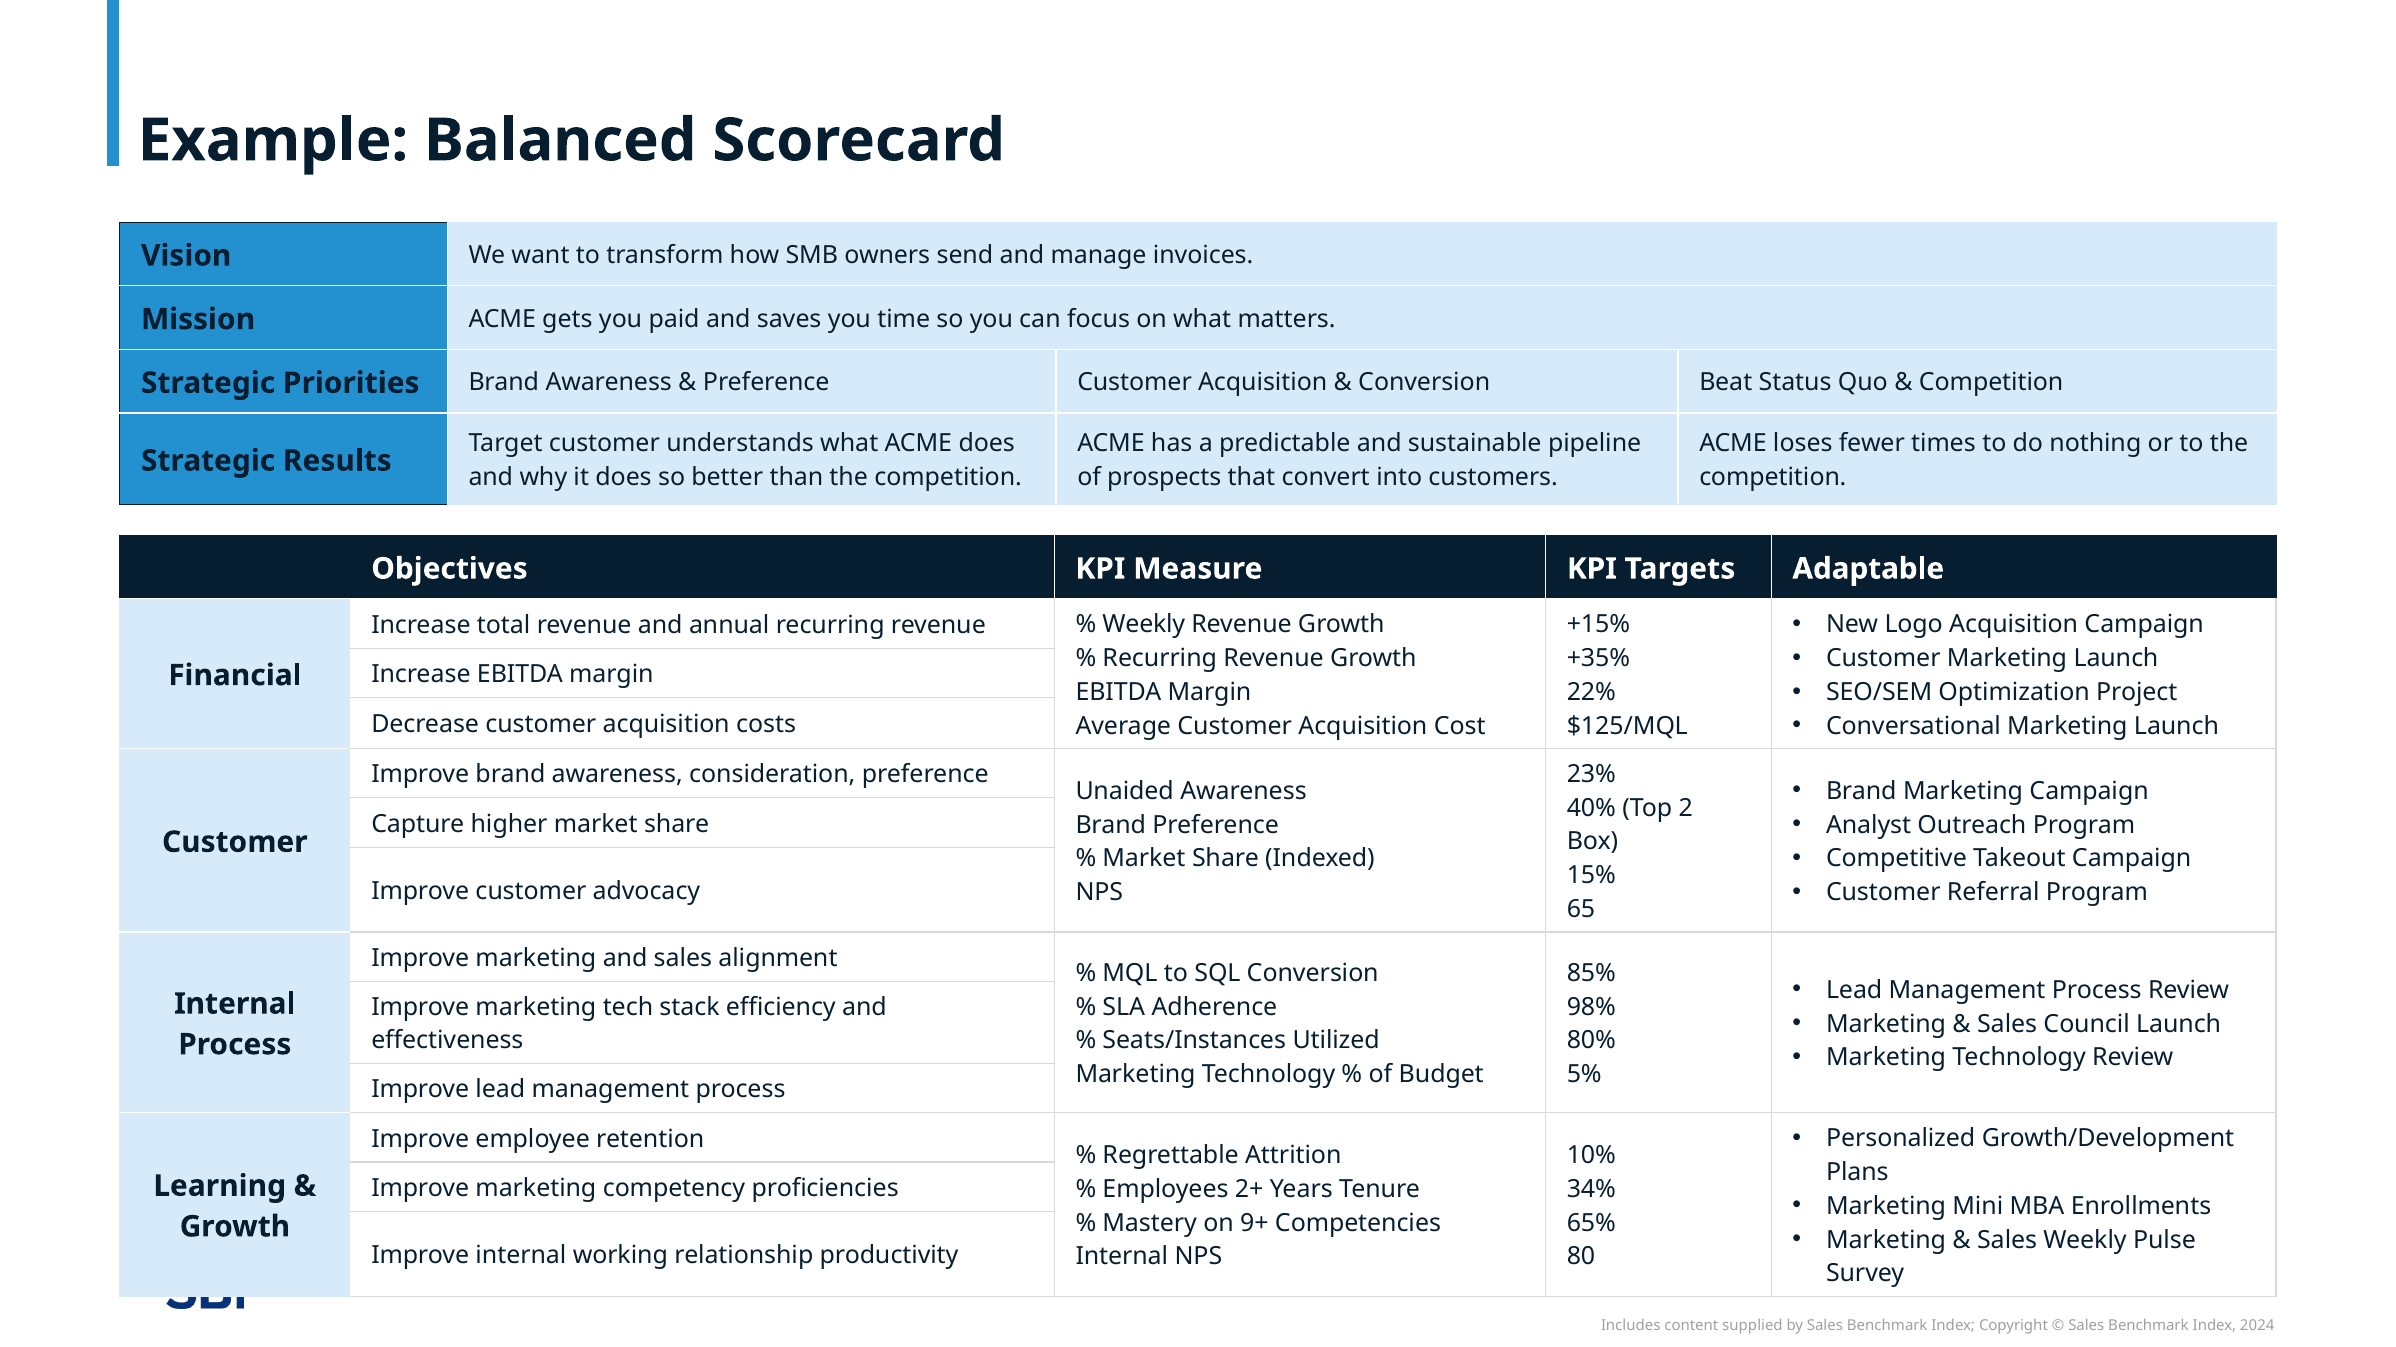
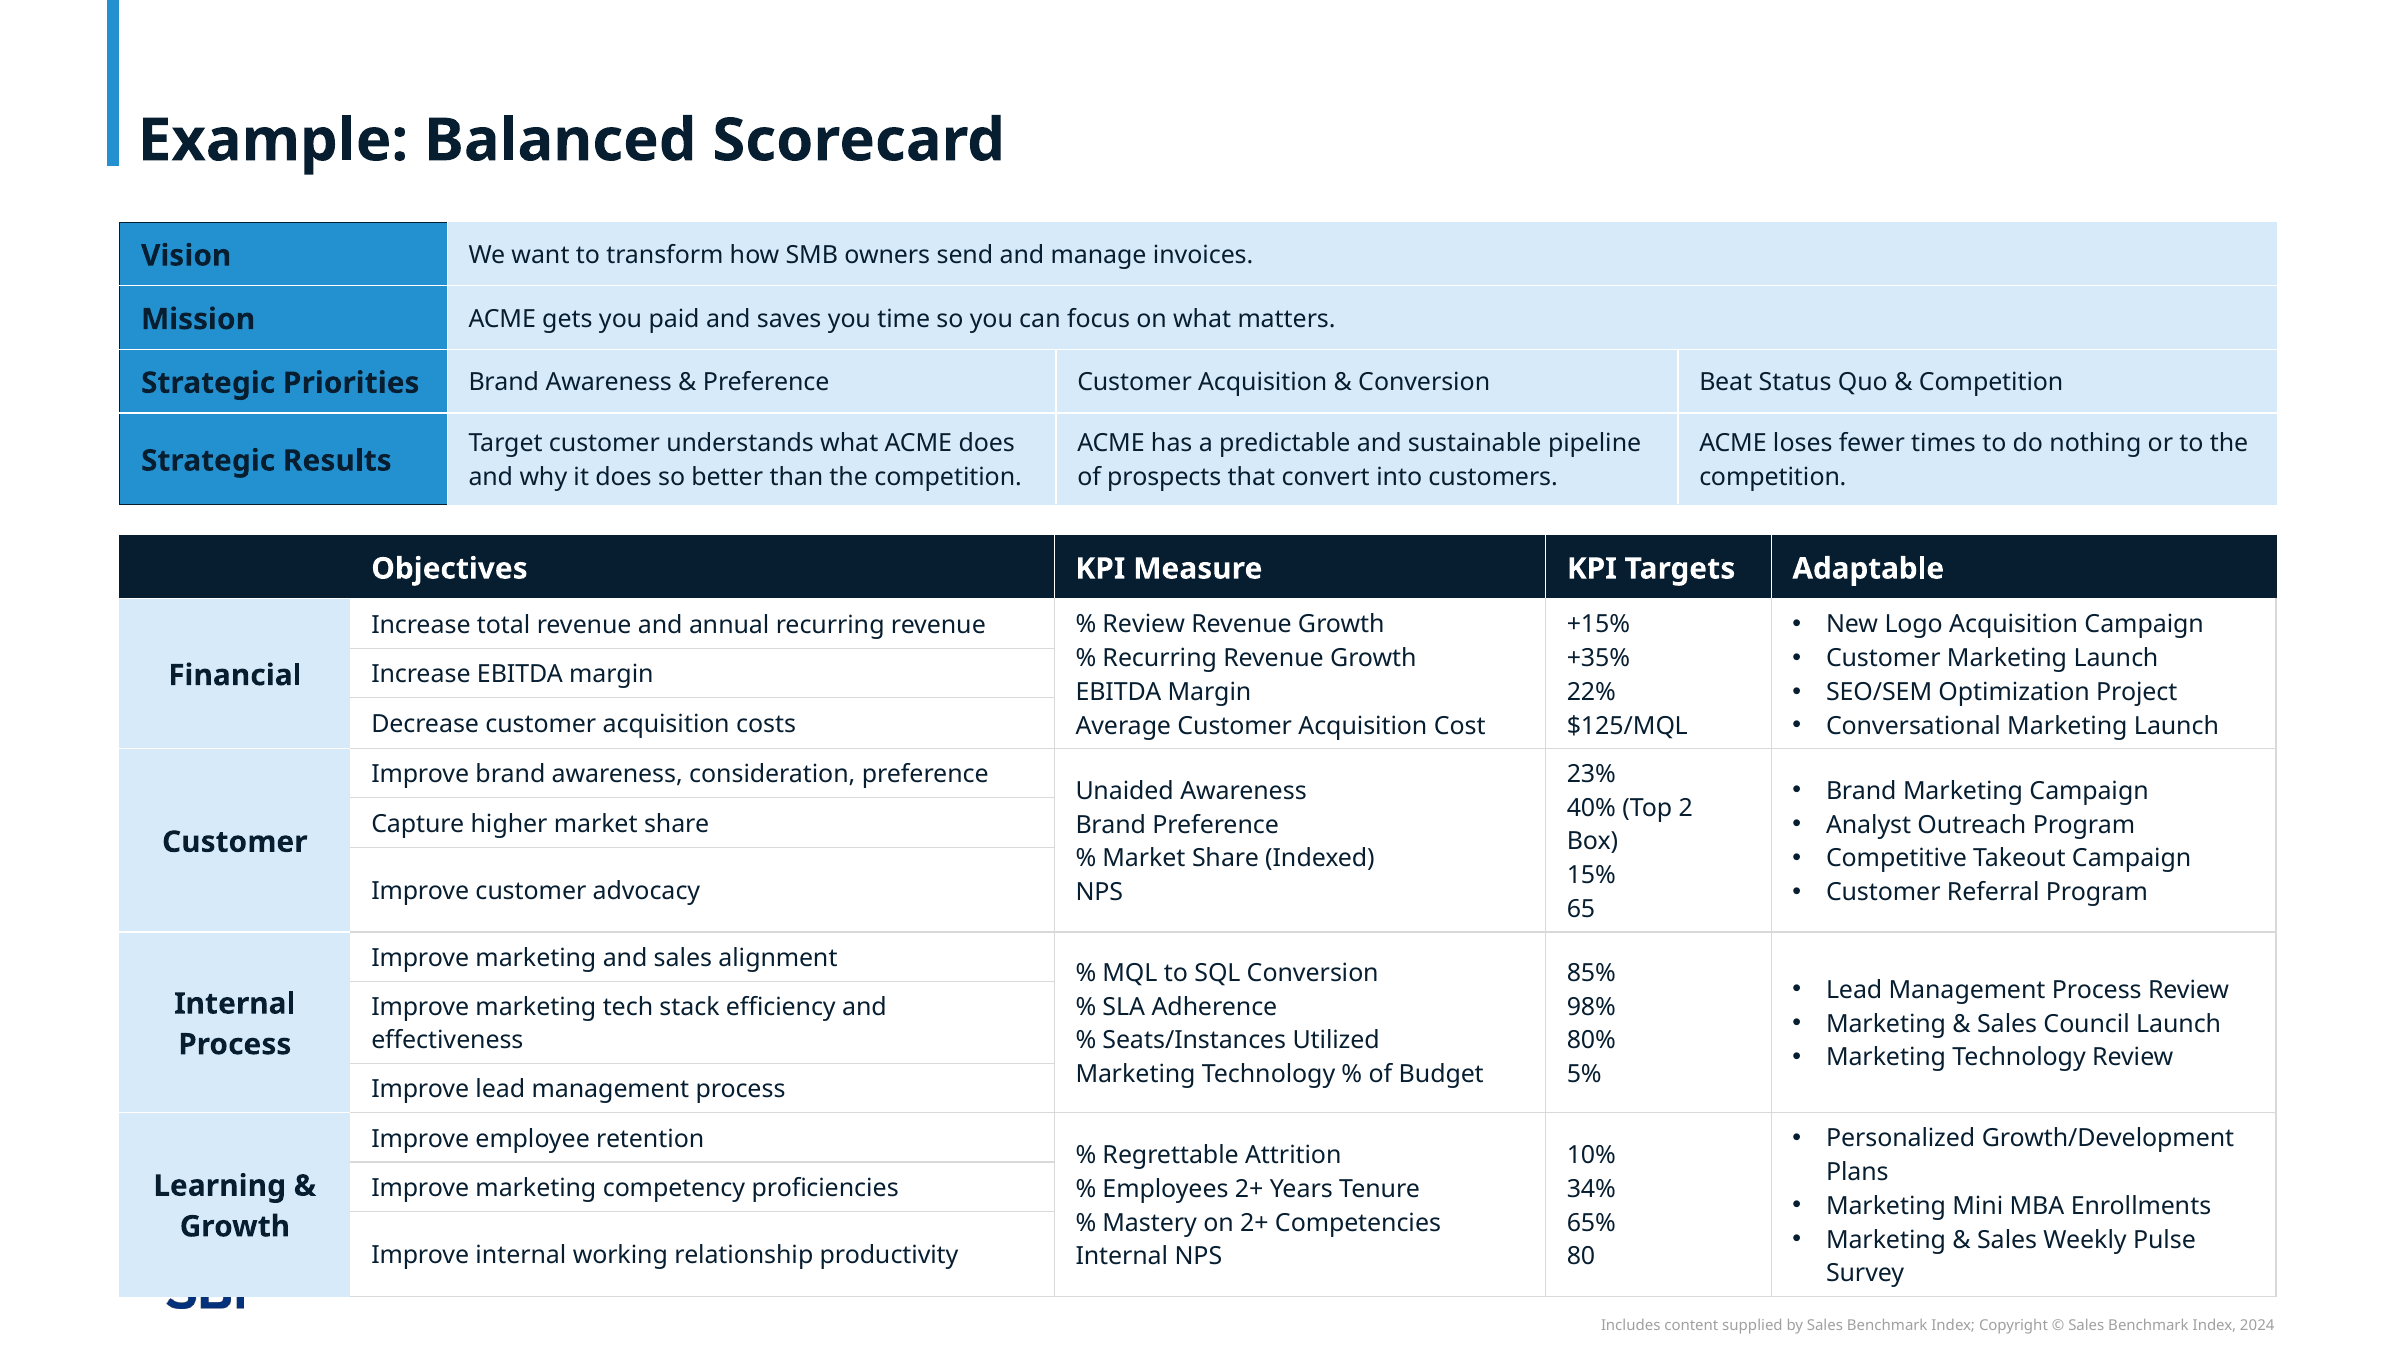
Weekly: Weekly -> Review (1144, 625)
on 9+: 9+ -> 2+ (1254, 1224)
